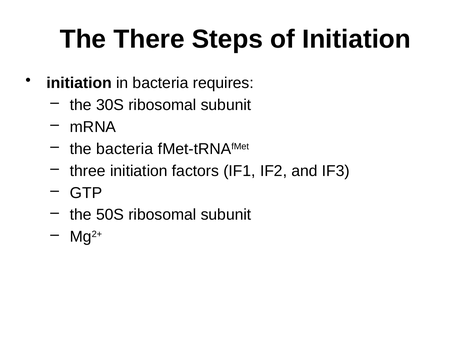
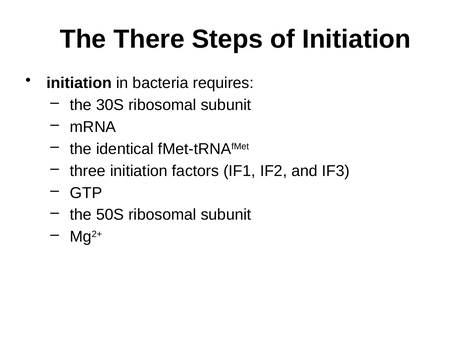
the bacteria: bacteria -> identical (125, 149)
